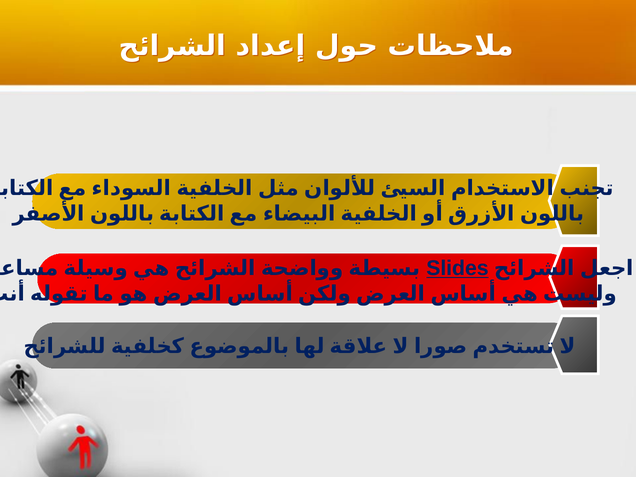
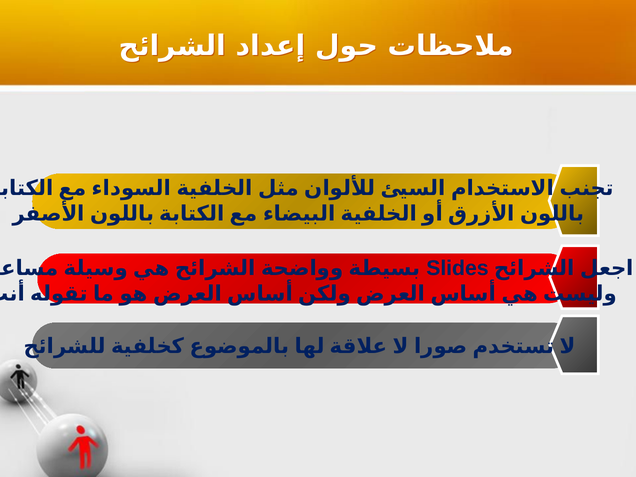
Slides underline: present -> none (457, 268)
